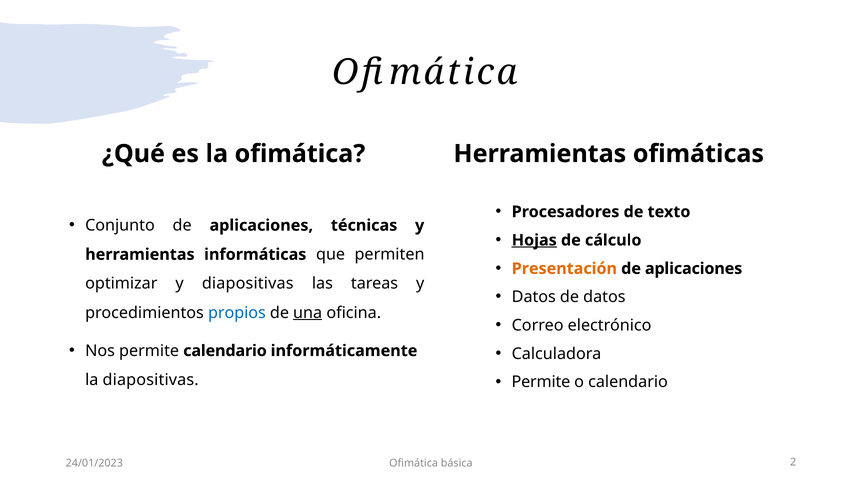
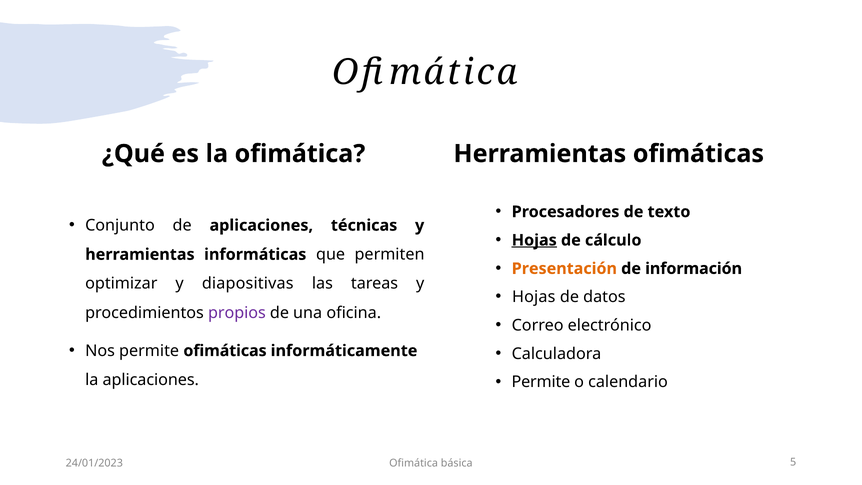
aplicaciones: aplicaciones -> información (694, 269)
Datos: Datos -> Hojas (534, 297)
propios colour: blue -> purple (237, 313)
una underline: present -> none (308, 313)
permite calendario: calendario -> ofimáticas (225, 351)
la diapositivas: diapositivas -> aplicaciones (151, 380)
2: 2 -> 5 (793, 462)
